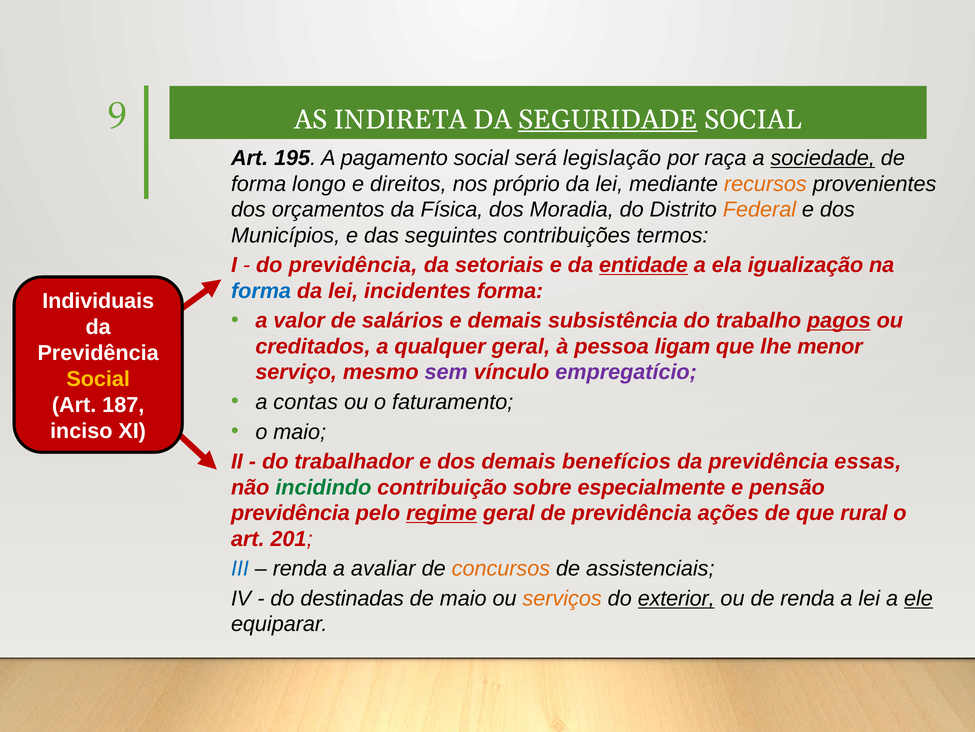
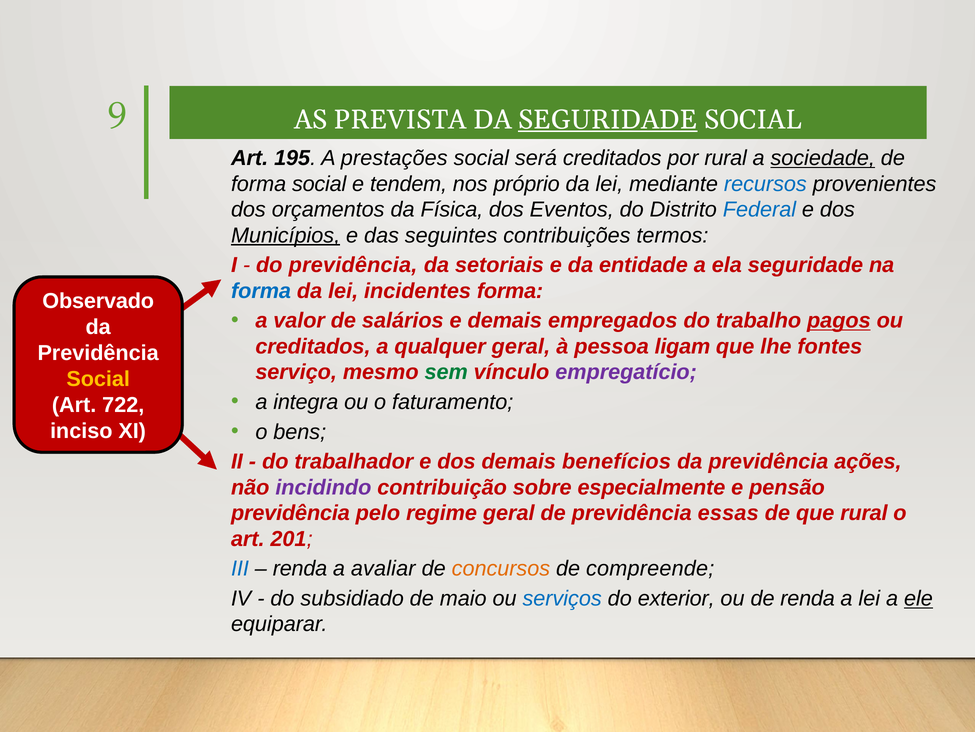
INDIRETA: INDIRETA -> PREVISTA (400, 120)
pagamento: pagamento -> prestações (394, 158)
será legislação: legislação -> creditados (612, 158)
por raça: raça -> rural (726, 158)
forma longo: longo -> social (319, 184)
direitos: direitos -> tendem (409, 184)
recursos colour: orange -> blue (765, 184)
Moradia: Moradia -> Eventos (572, 209)
Federal colour: orange -> blue (759, 209)
Municípios underline: none -> present (286, 235)
entidade underline: present -> none (643, 265)
ela igualização: igualização -> seguridade (805, 265)
Individuais: Individuais -> Observado (98, 301)
subsistência: subsistência -> empregados (613, 320)
menor: menor -> fontes (830, 346)
sem colour: purple -> green (446, 372)
contas: contas -> integra (306, 402)
187: 187 -> 722 (123, 405)
o maio: maio -> bens (300, 431)
essas: essas -> ações (868, 461)
incidindo colour: green -> purple (323, 487)
regime underline: present -> none (442, 513)
ações: ações -> essas (728, 513)
assistenciais: assistenciais -> compreende (650, 568)
destinadas: destinadas -> subsidiado (352, 598)
serviços colour: orange -> blue (562, 598)
exterior underline: present -> none (676, 598)
